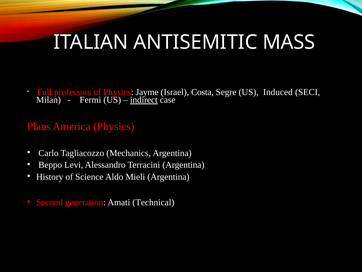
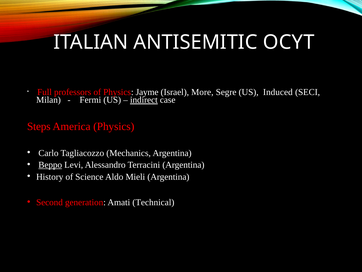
MASS: MASS -> OCYT (289, 42)
Costa: Costa -> More (202, 92)
Plans: Plans -> Steps (39, 126)
Beppo underline: none -> present (50, 165)
